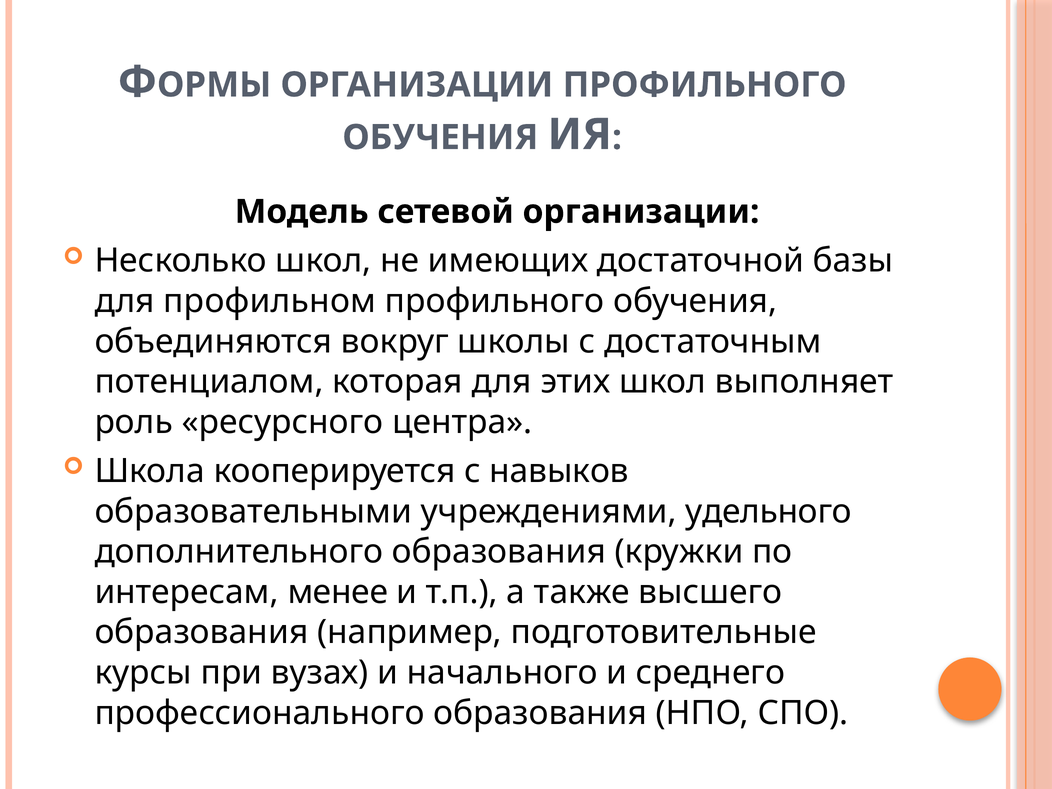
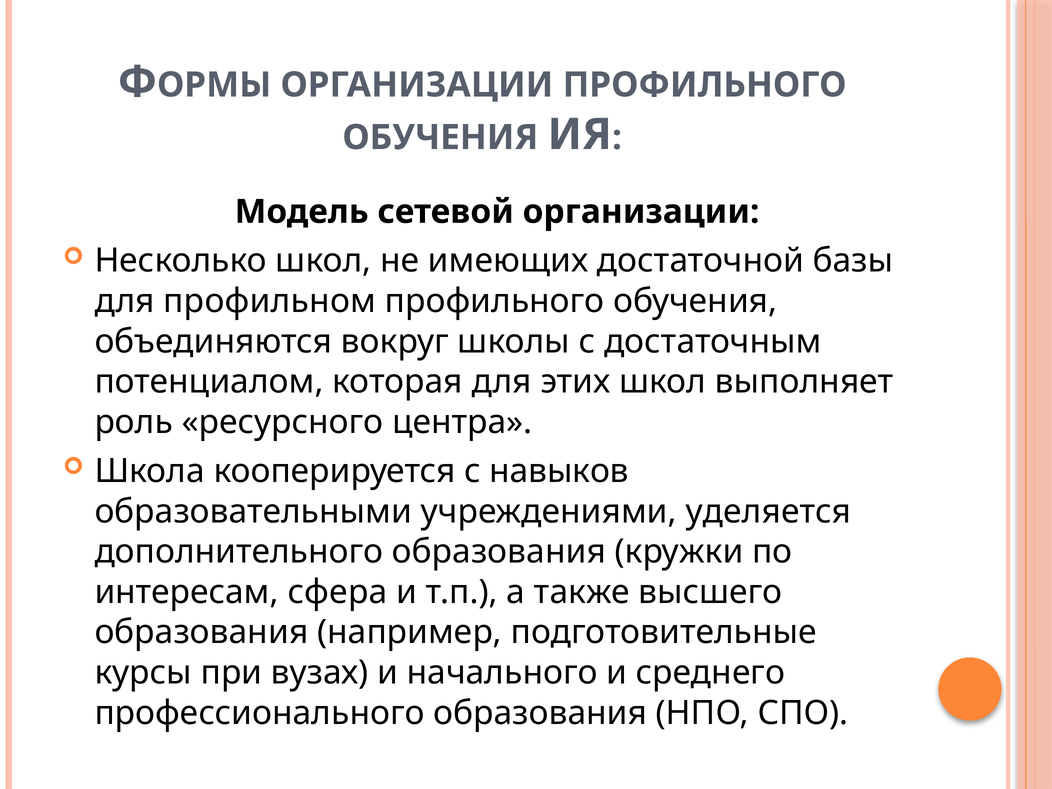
удельного: удельного -> уделяется (768, 511)
менее: менее -> сфера (338, 592)
